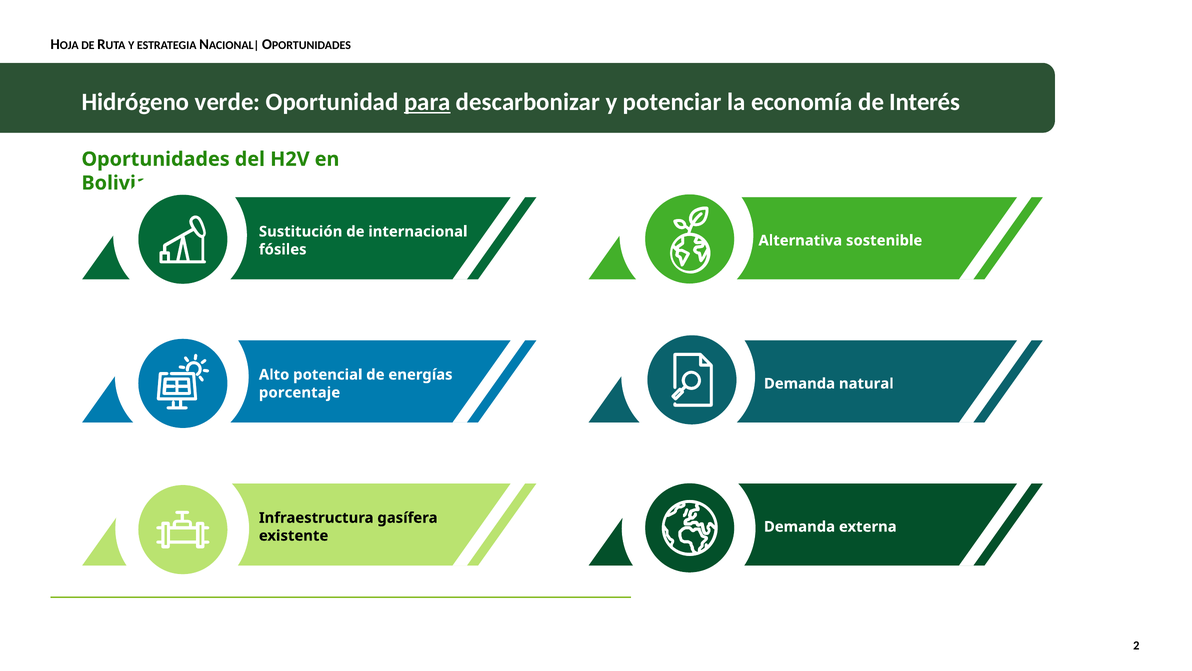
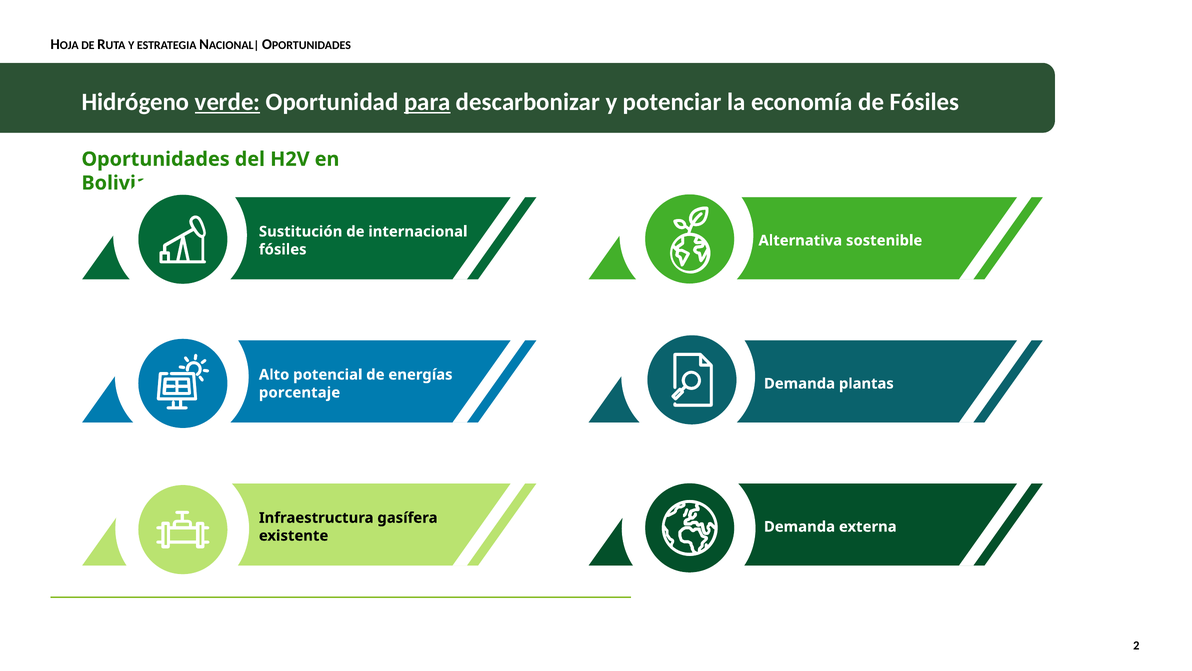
verde underline: none -> present (228, 102)
de Interés: Interés -> Fósiles (924, 102)
natural: natural -> plantas (866, 383)
